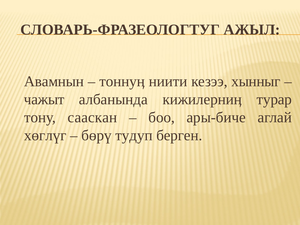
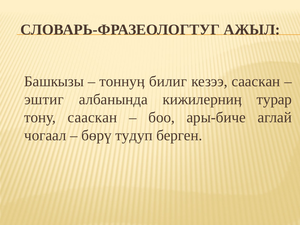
Авамнын: Авамнын -> Башкызы (54, 82)
ниити: ниити -> билиг (168, 82)
кезээ хынныг: хынныг -> сааскан (256, 82)
чажыт: чажыт -> эштиг (44, 100)
хөглүг: хөглүг -> чогаал (45, 136)
